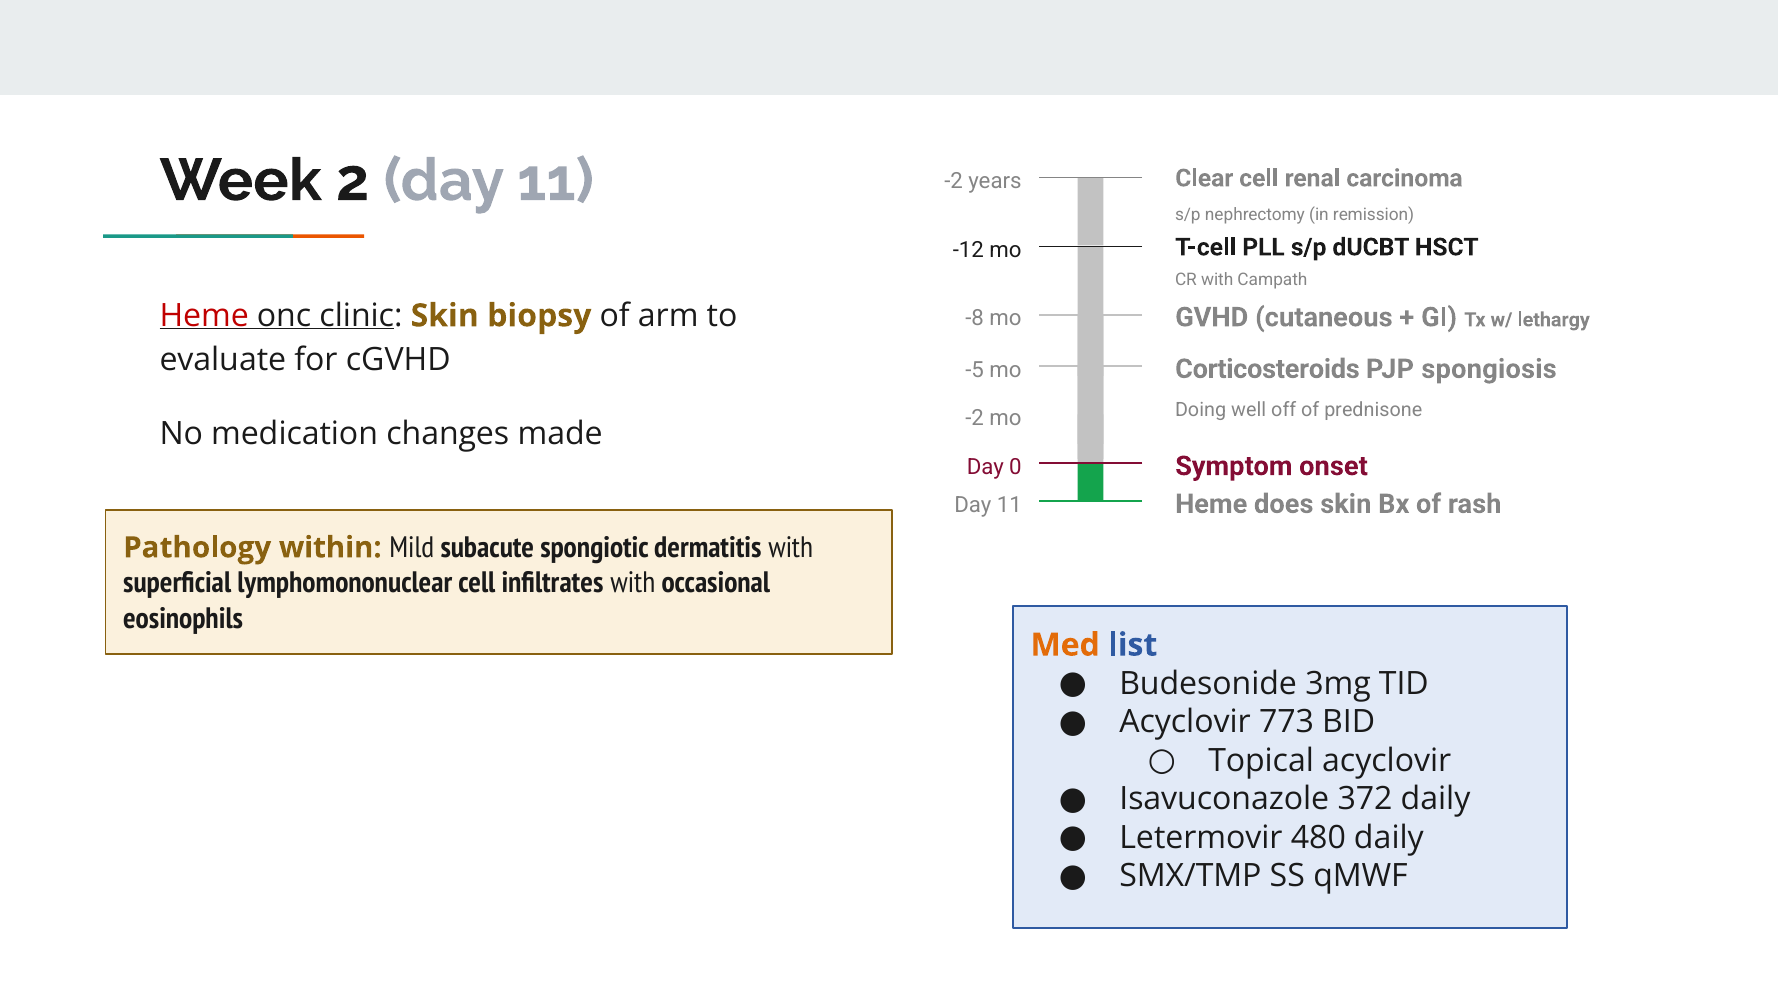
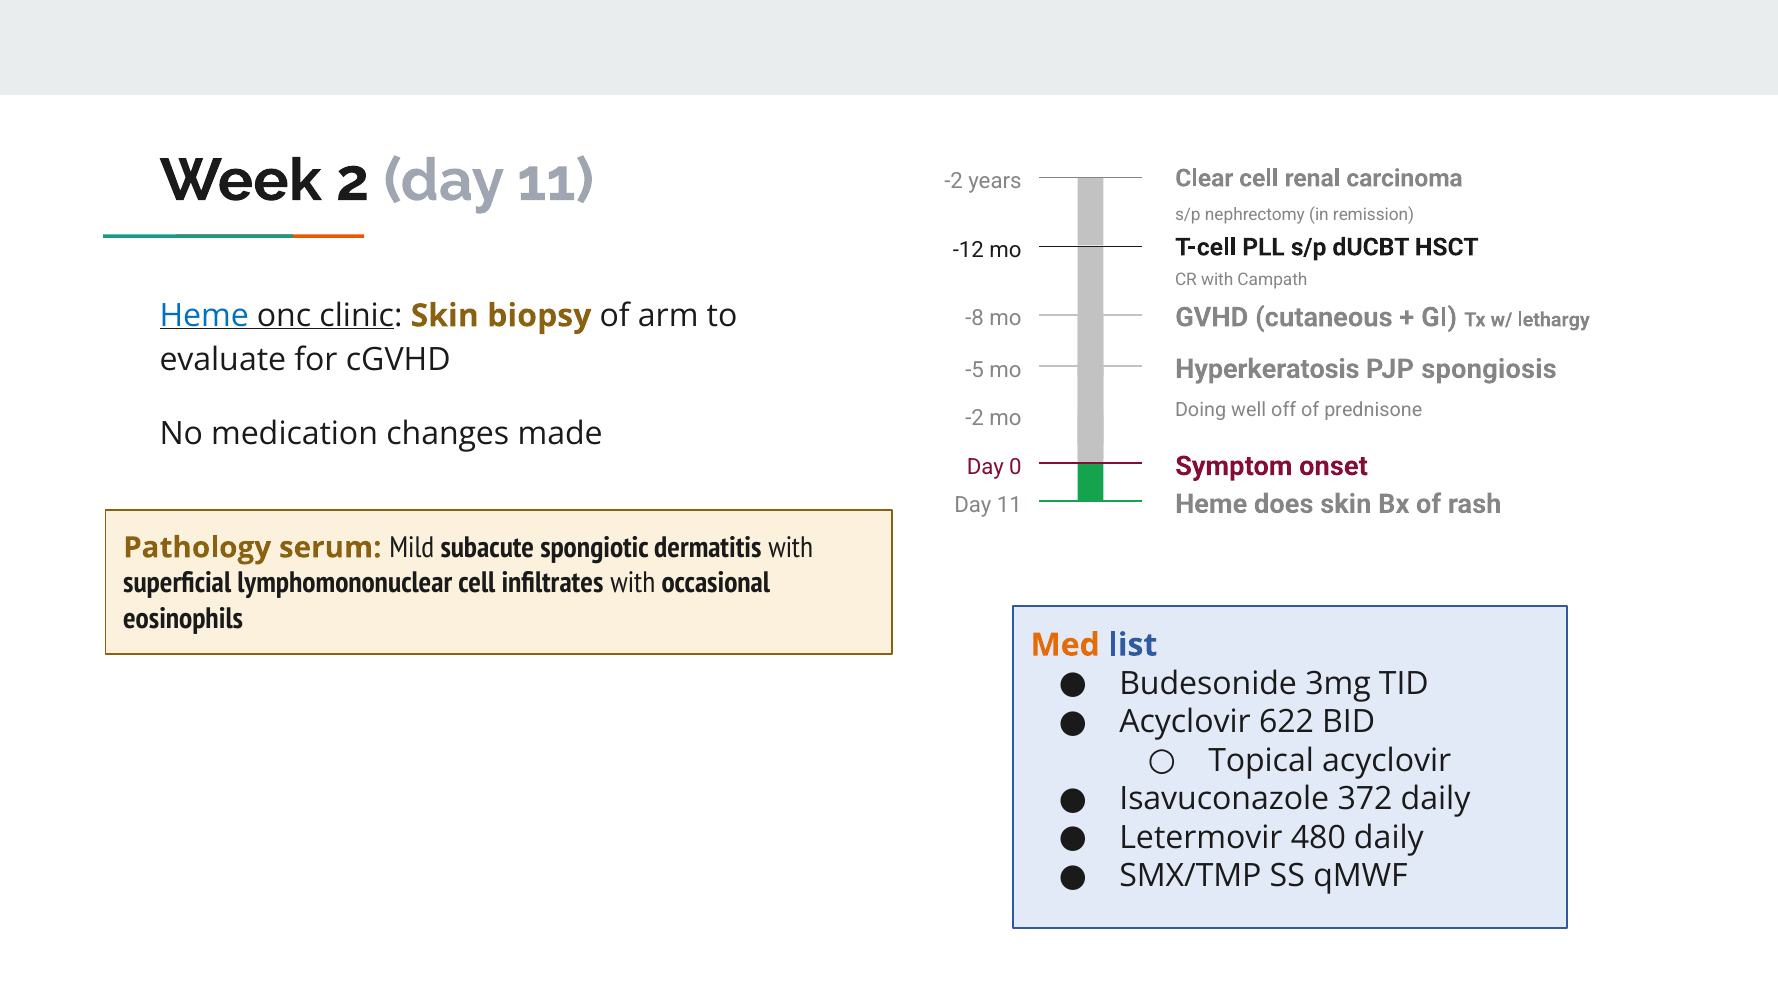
Heme colour: red -> blue (204, 316)
Corticosteroids: Corticosteroids -> Hyperkeratosis (1267, 369)
within: within -> serum (330, 548)
773: 773 -> 622 (1287, 722)
